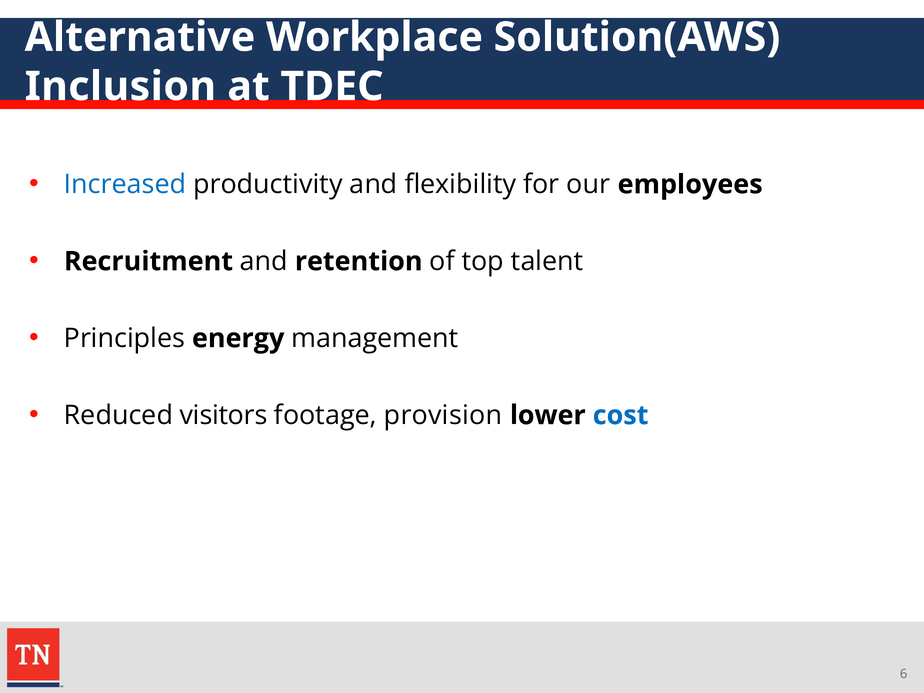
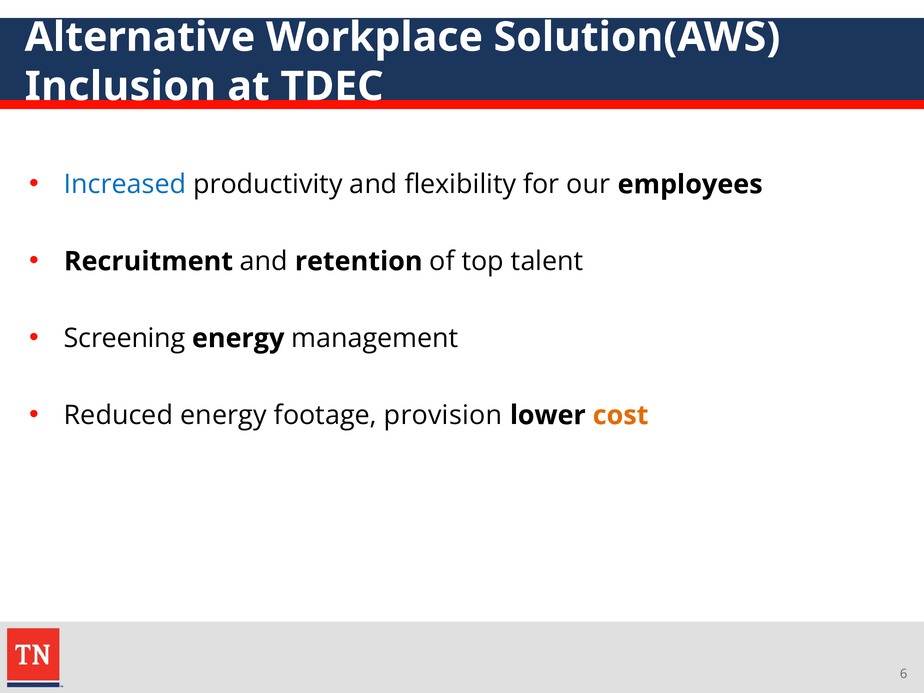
Principles: Principles -> Screening (125, 338)
Reduced visitors: visitors -> energy (223, 415)
cost colour: blue -> orange (621, 415)
